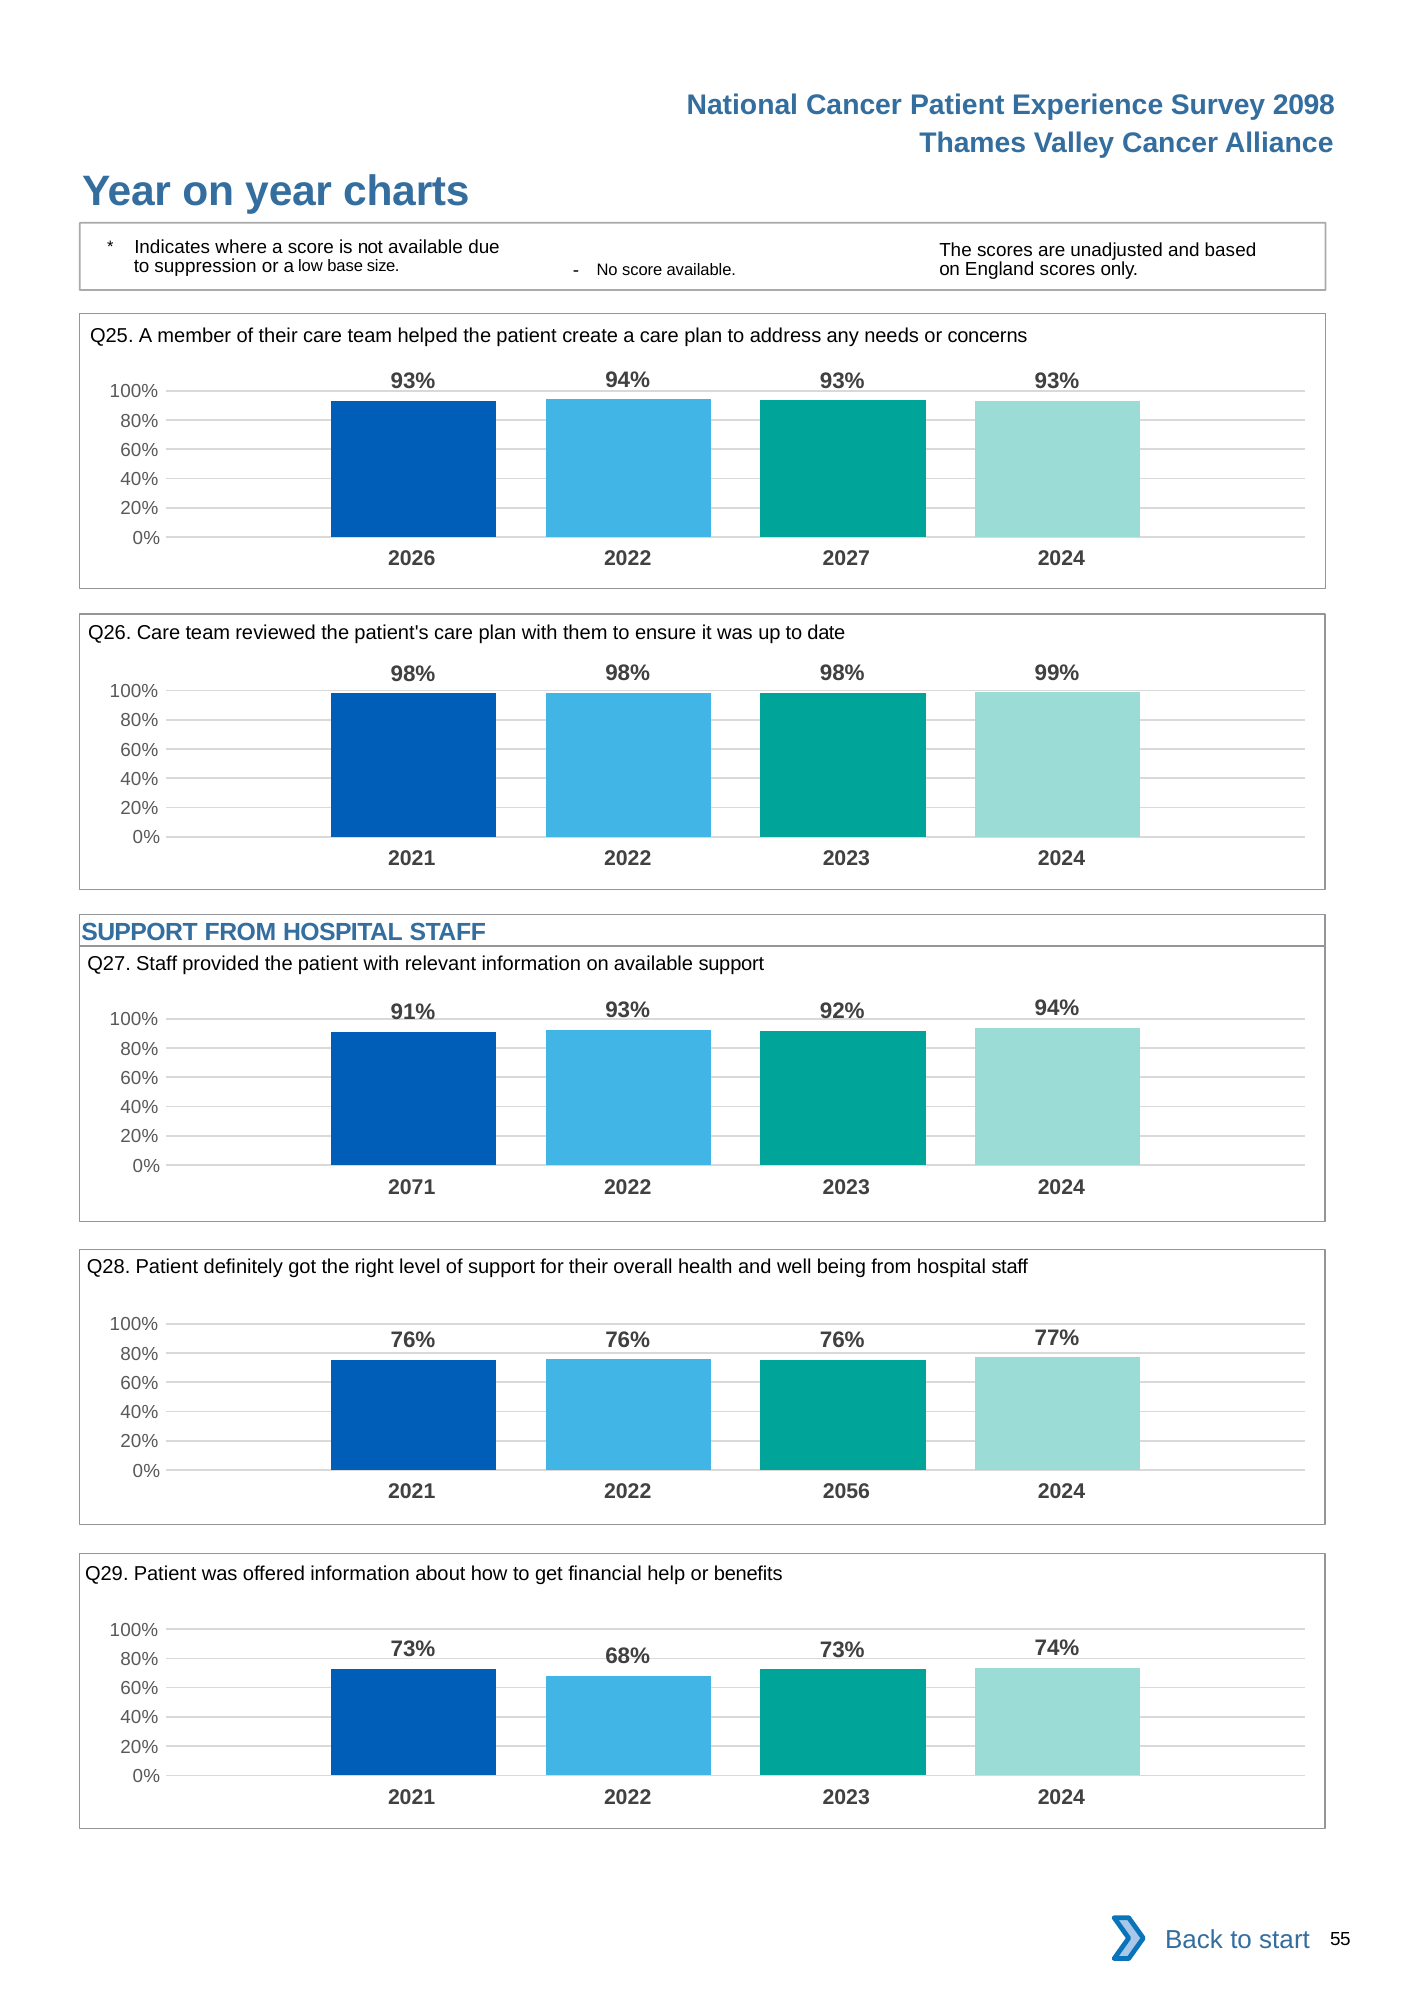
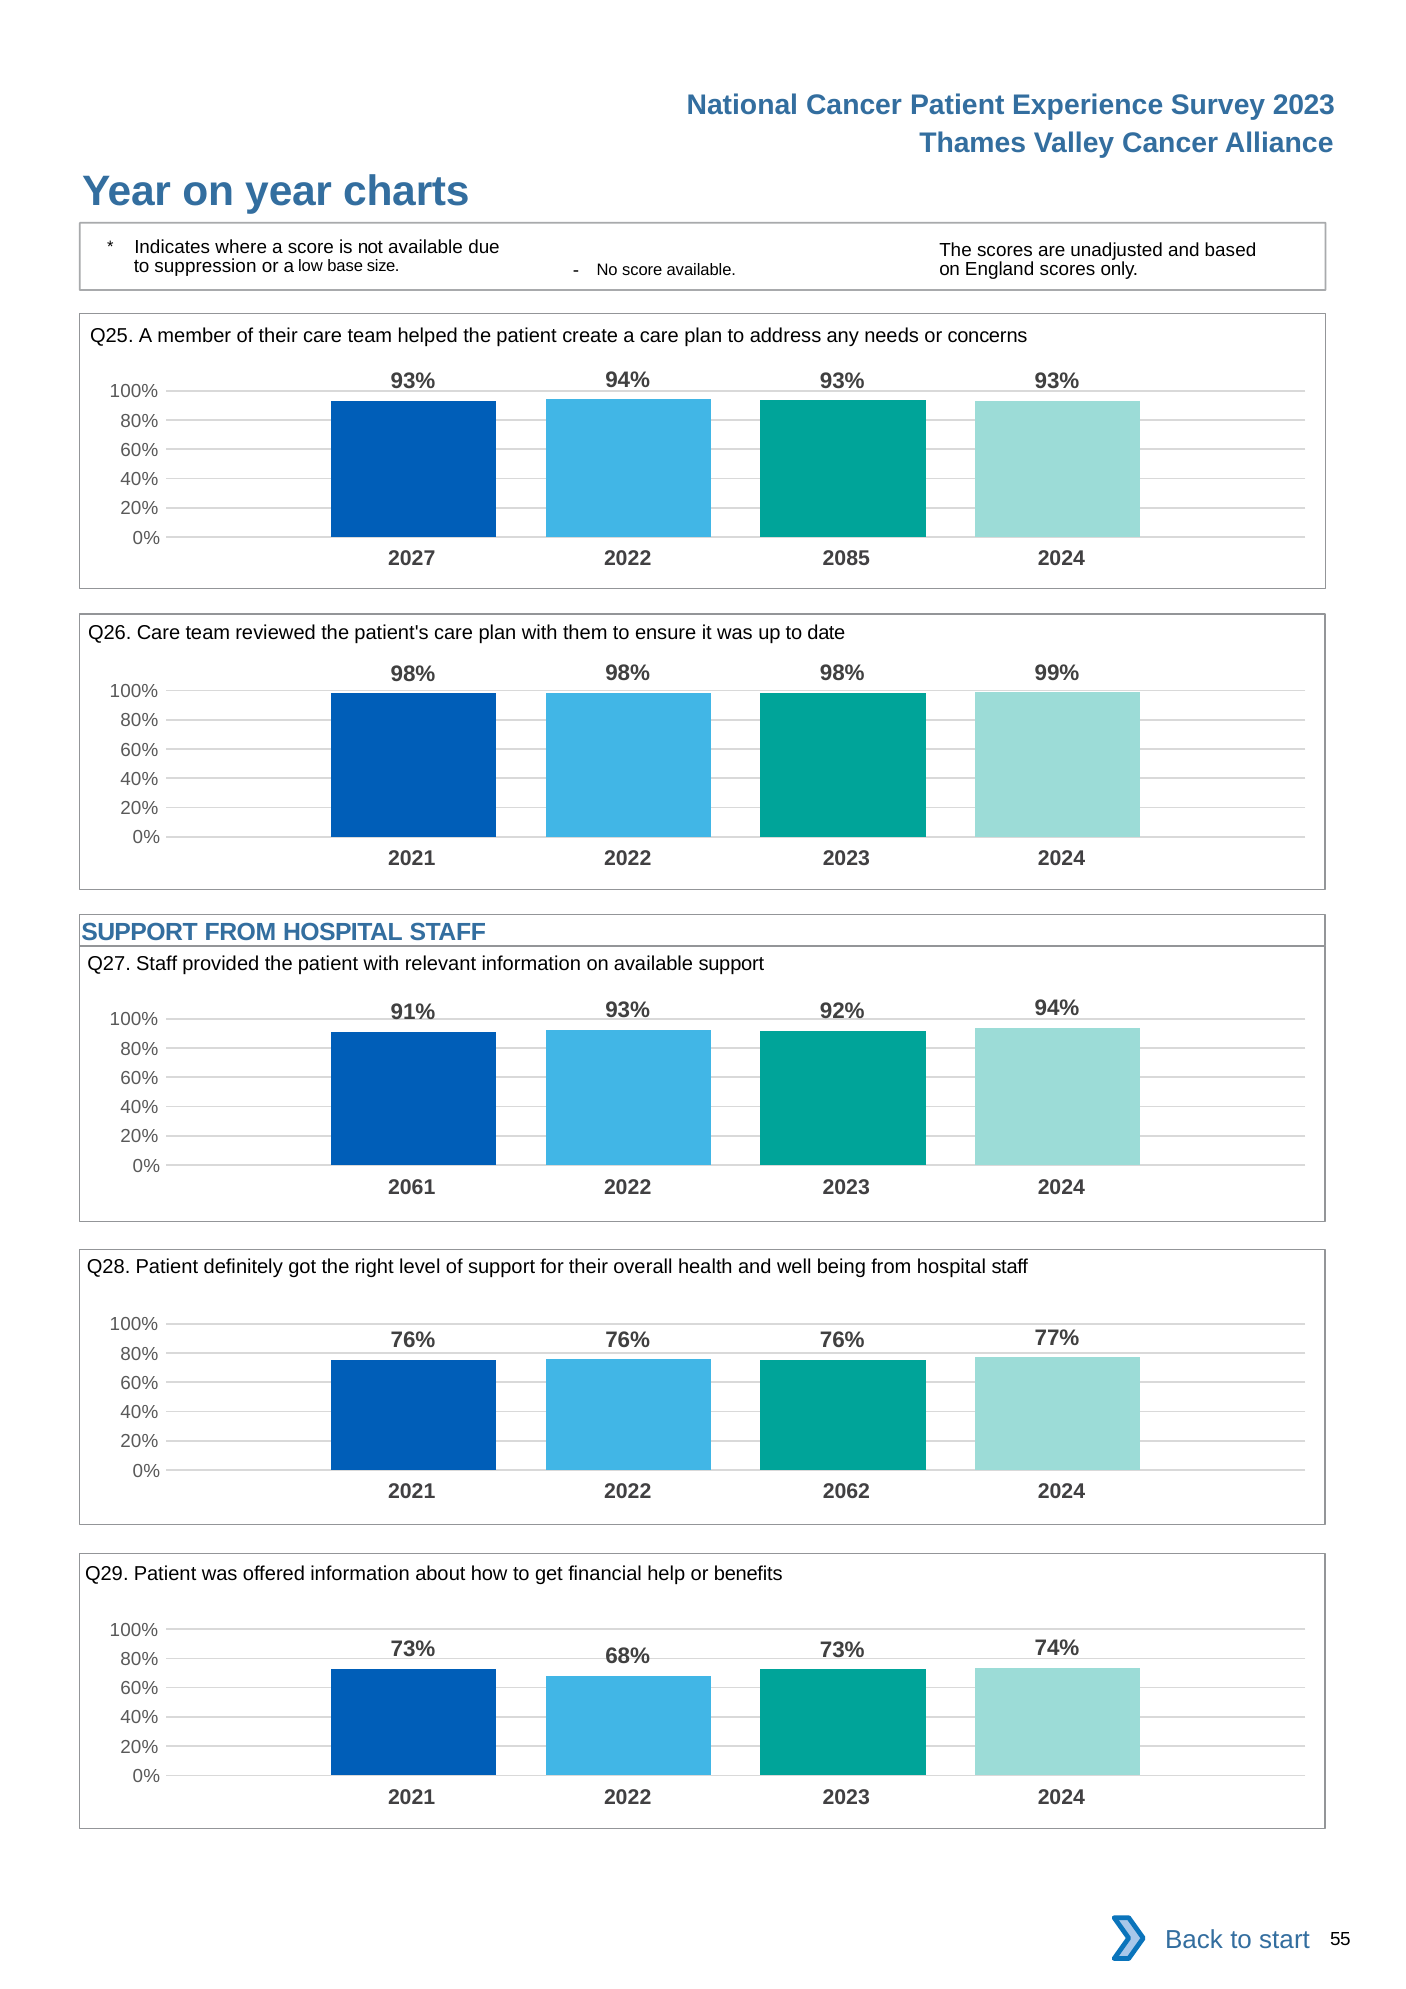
Survey 2098: 2098 -> 2023 (1304, 105)
2026: 2026 -> 2027 (412, 559)
2027: 2027 -> 2085 (846, 559)
2071: 2071 -> 2061 (412, 1188)
2056: 2056 -> 2062 (846, 1492)
